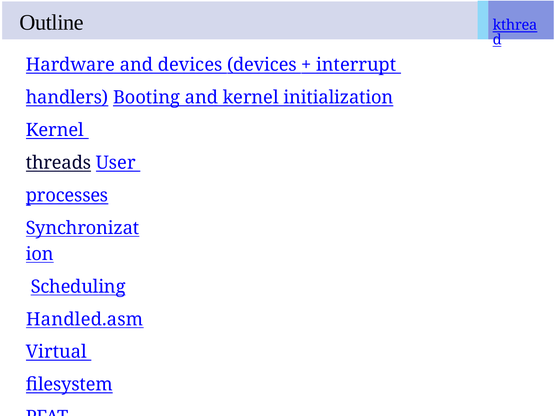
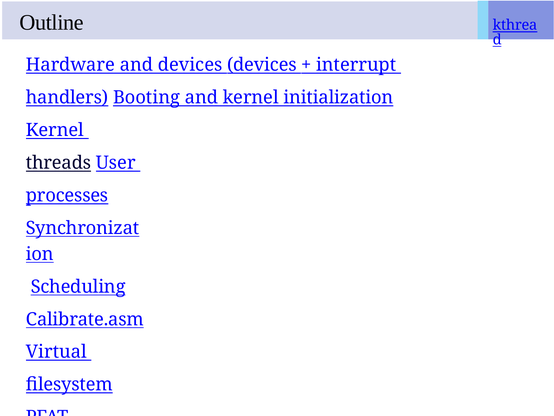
Handled.asm: Handled.asm -> Calibrate.asm (85, 319)
